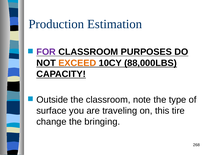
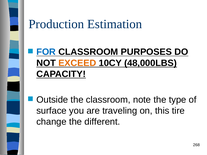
FOR colour: purple -> blue (46, 52)
88,000LBS: 88,000LBS -> 48,000LBS (151, 63)
bringing: bringing -> different (102, 122)
